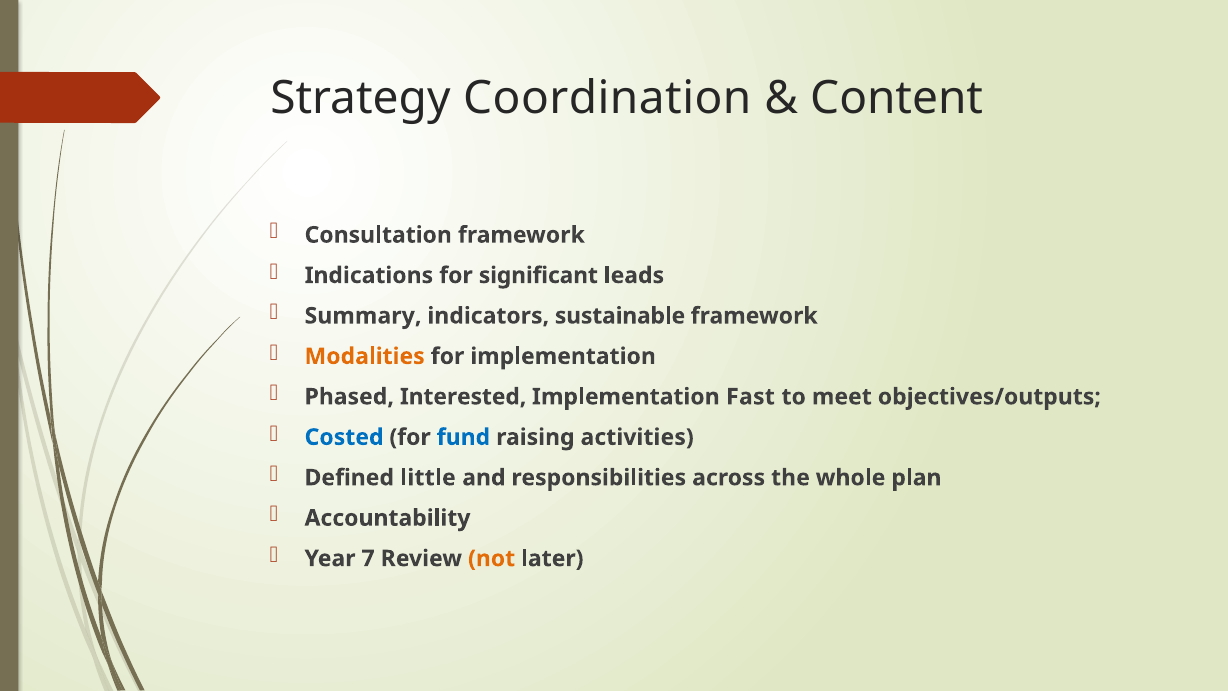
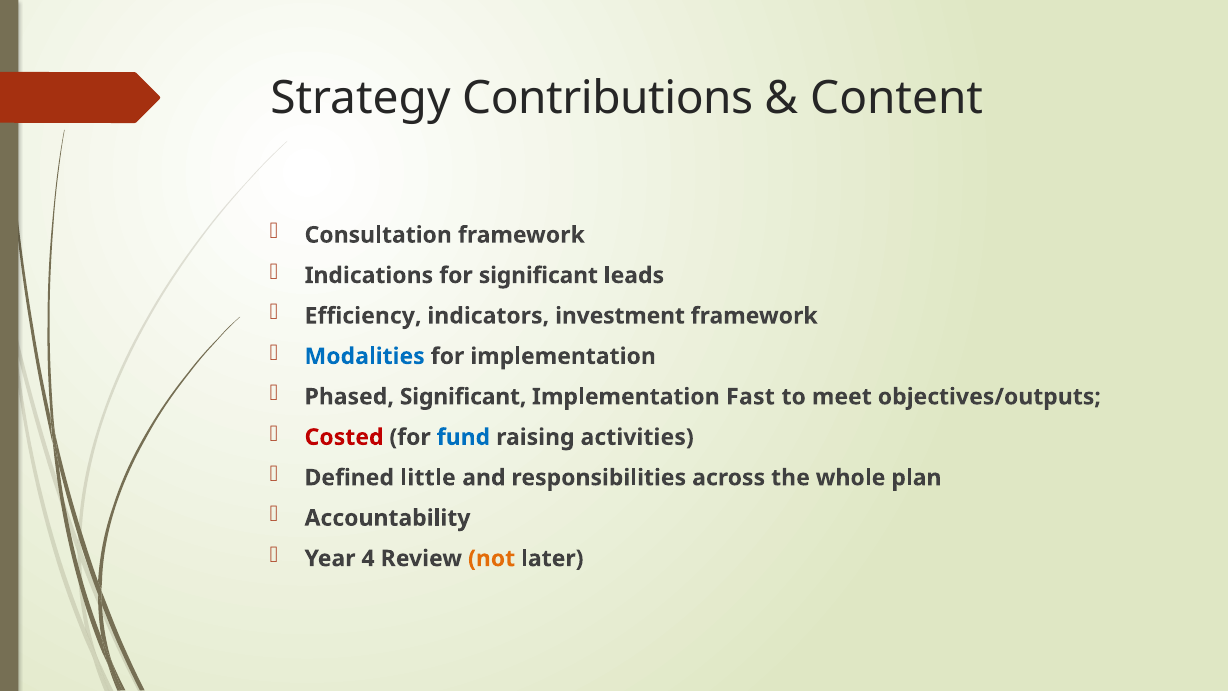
Coordination: Coordination -> Contributions (608, 98)
Summary: Summary -> Efficiency (363, 316)
sustainable: sustainable -> investment (620, 316)
Modalities colour: orange -> blue (365, 356)
Phased Interested: Interested -> Significant (463, 397)
Costed colour: blue -> red (344, 437)
7: 7 -> 4 (368, 558)
